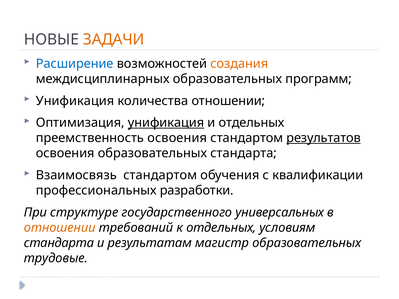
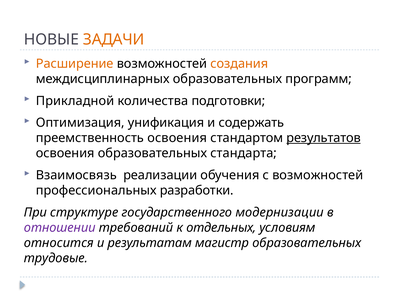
Расширение colour: blue -> orange (75, 64)
Унификация: Унификация -> Прикладной (75, 101)
количества отношении: отношении -> подготовки (228, 101)
унификация underline: present -> none (166, 123)
и отдельных: отдельных -> содержать (251, 123)
Взаимосвязь стандартом: стандартом -> реализации (160, 175)
с квалификации: квалификации -> возможностей (318, 175)
универсальных: универсальных -> модернизации (280, 213)
отношении colour: orange -> purple (60, 228)
стандарта: стандарта -> относится (59, 243)
